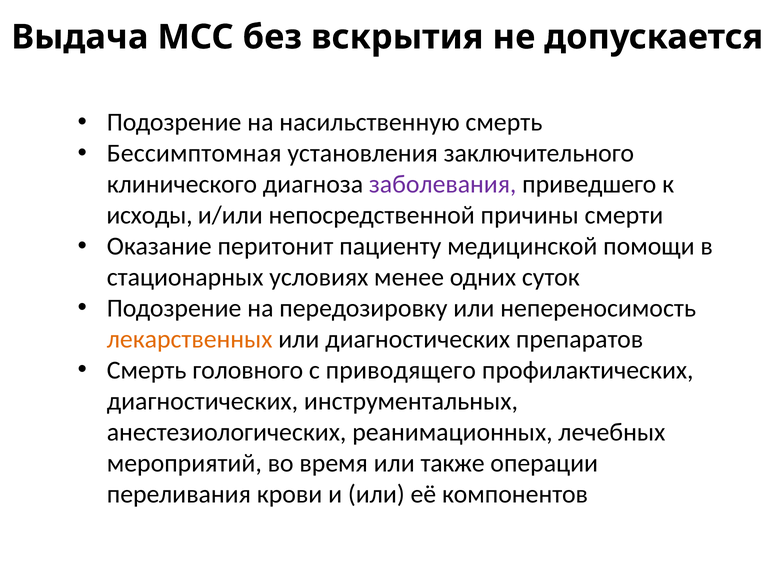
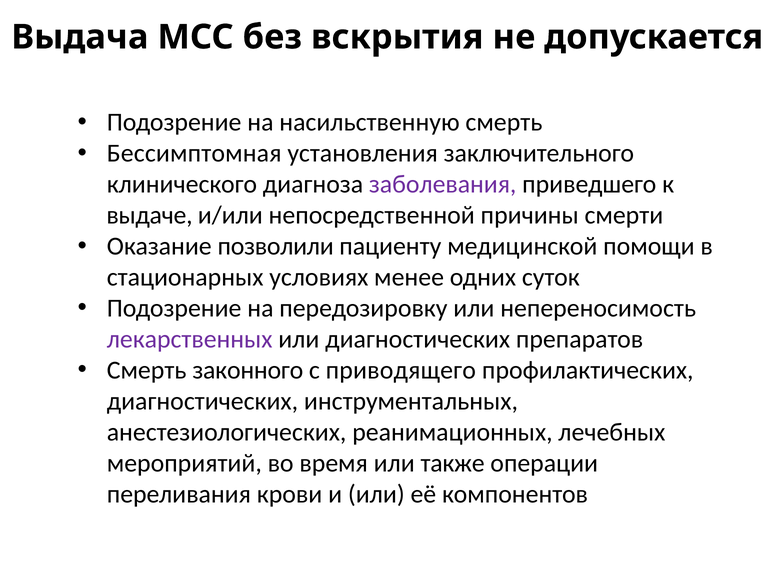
исходы: исходы -> выдаче (149, 216)
перитонит: перитонит -> позволили (276, 247)
лекарственных colour: orange -> purple (190, 340)
головного: головного -> законного (248, 371)
